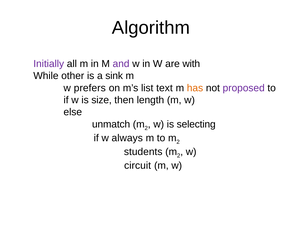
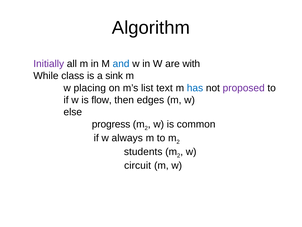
and colour: purple -> blue (121, 64)
other: other -> class (73, 76)
prefers: prefers -> placing (90, 88)
has colour: orange -> blue (195, 88)
size: size -> flow (102, 100)
length: length -> edges (150, 100)
unmatch: unmatch -> progress (111, 124)
selecting: selecting -> common (196, 124)
